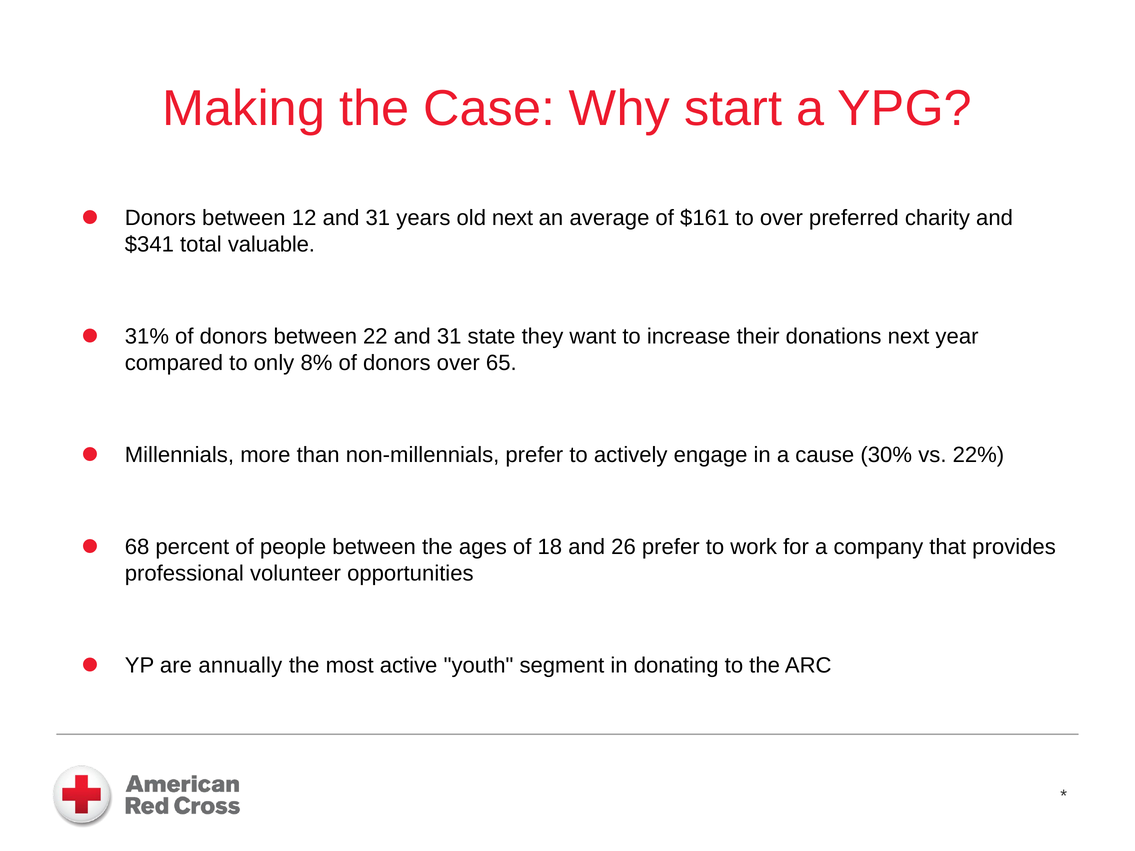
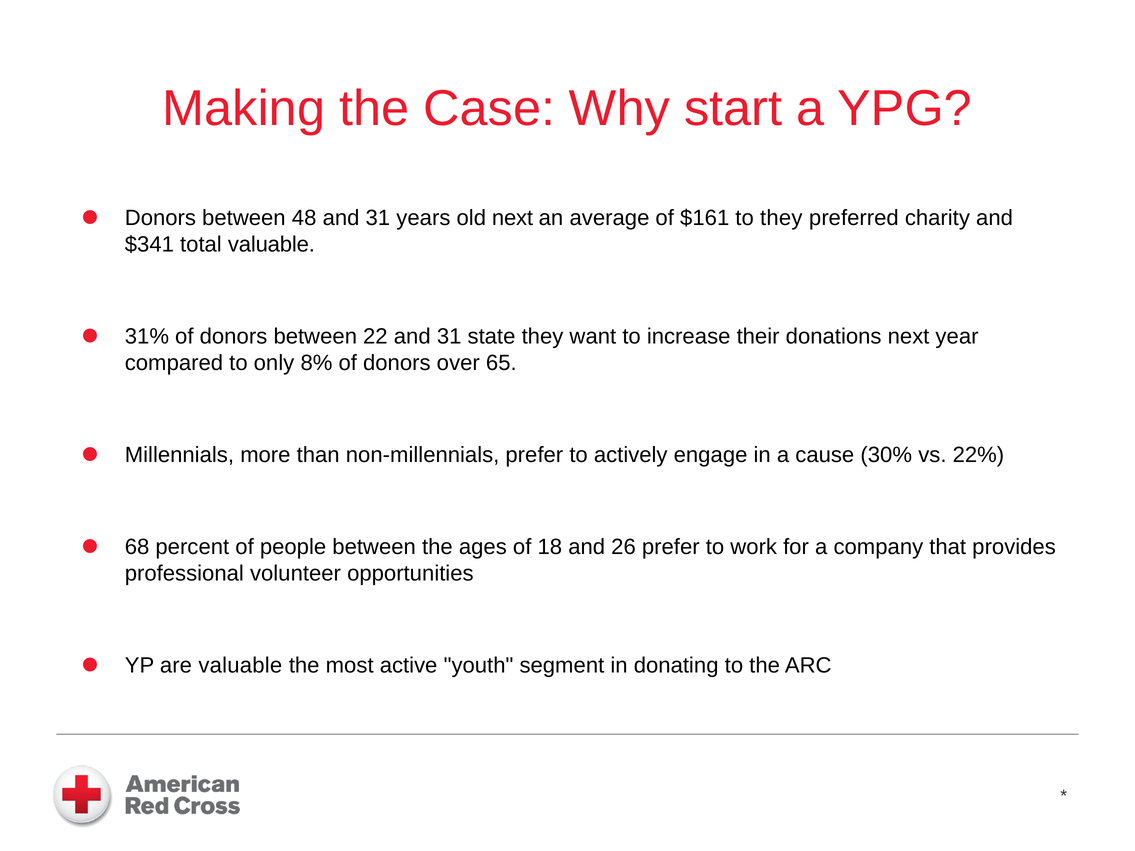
12: 12 -> 48 (304, 218)
to over: over -> they (781, 218)
are annually: annually -> valuable (240, 666)
